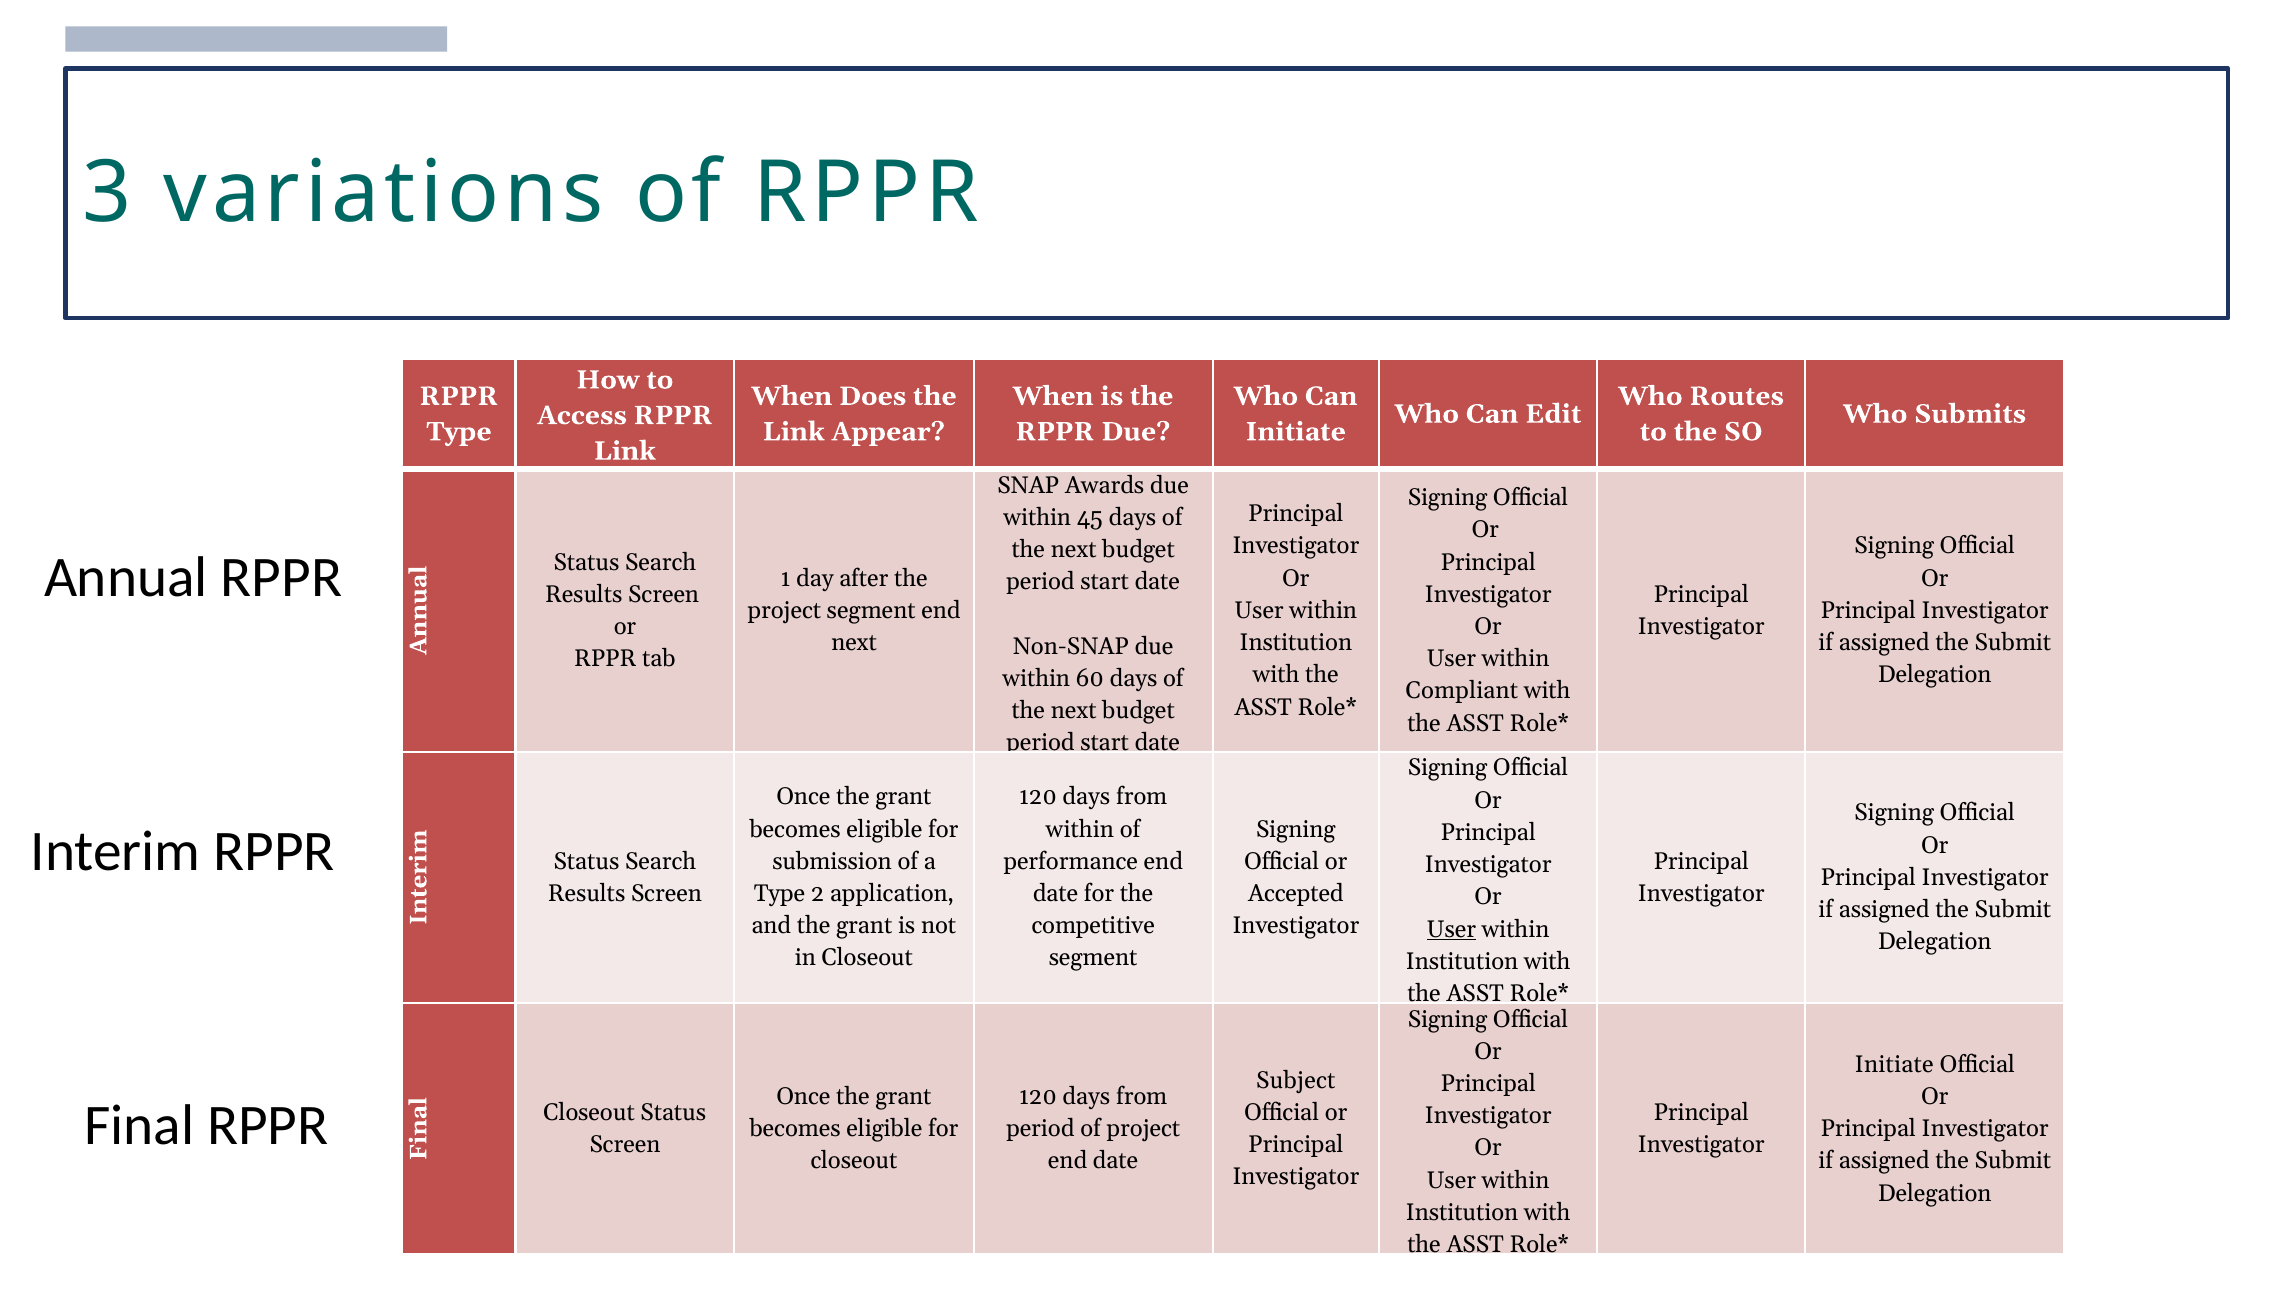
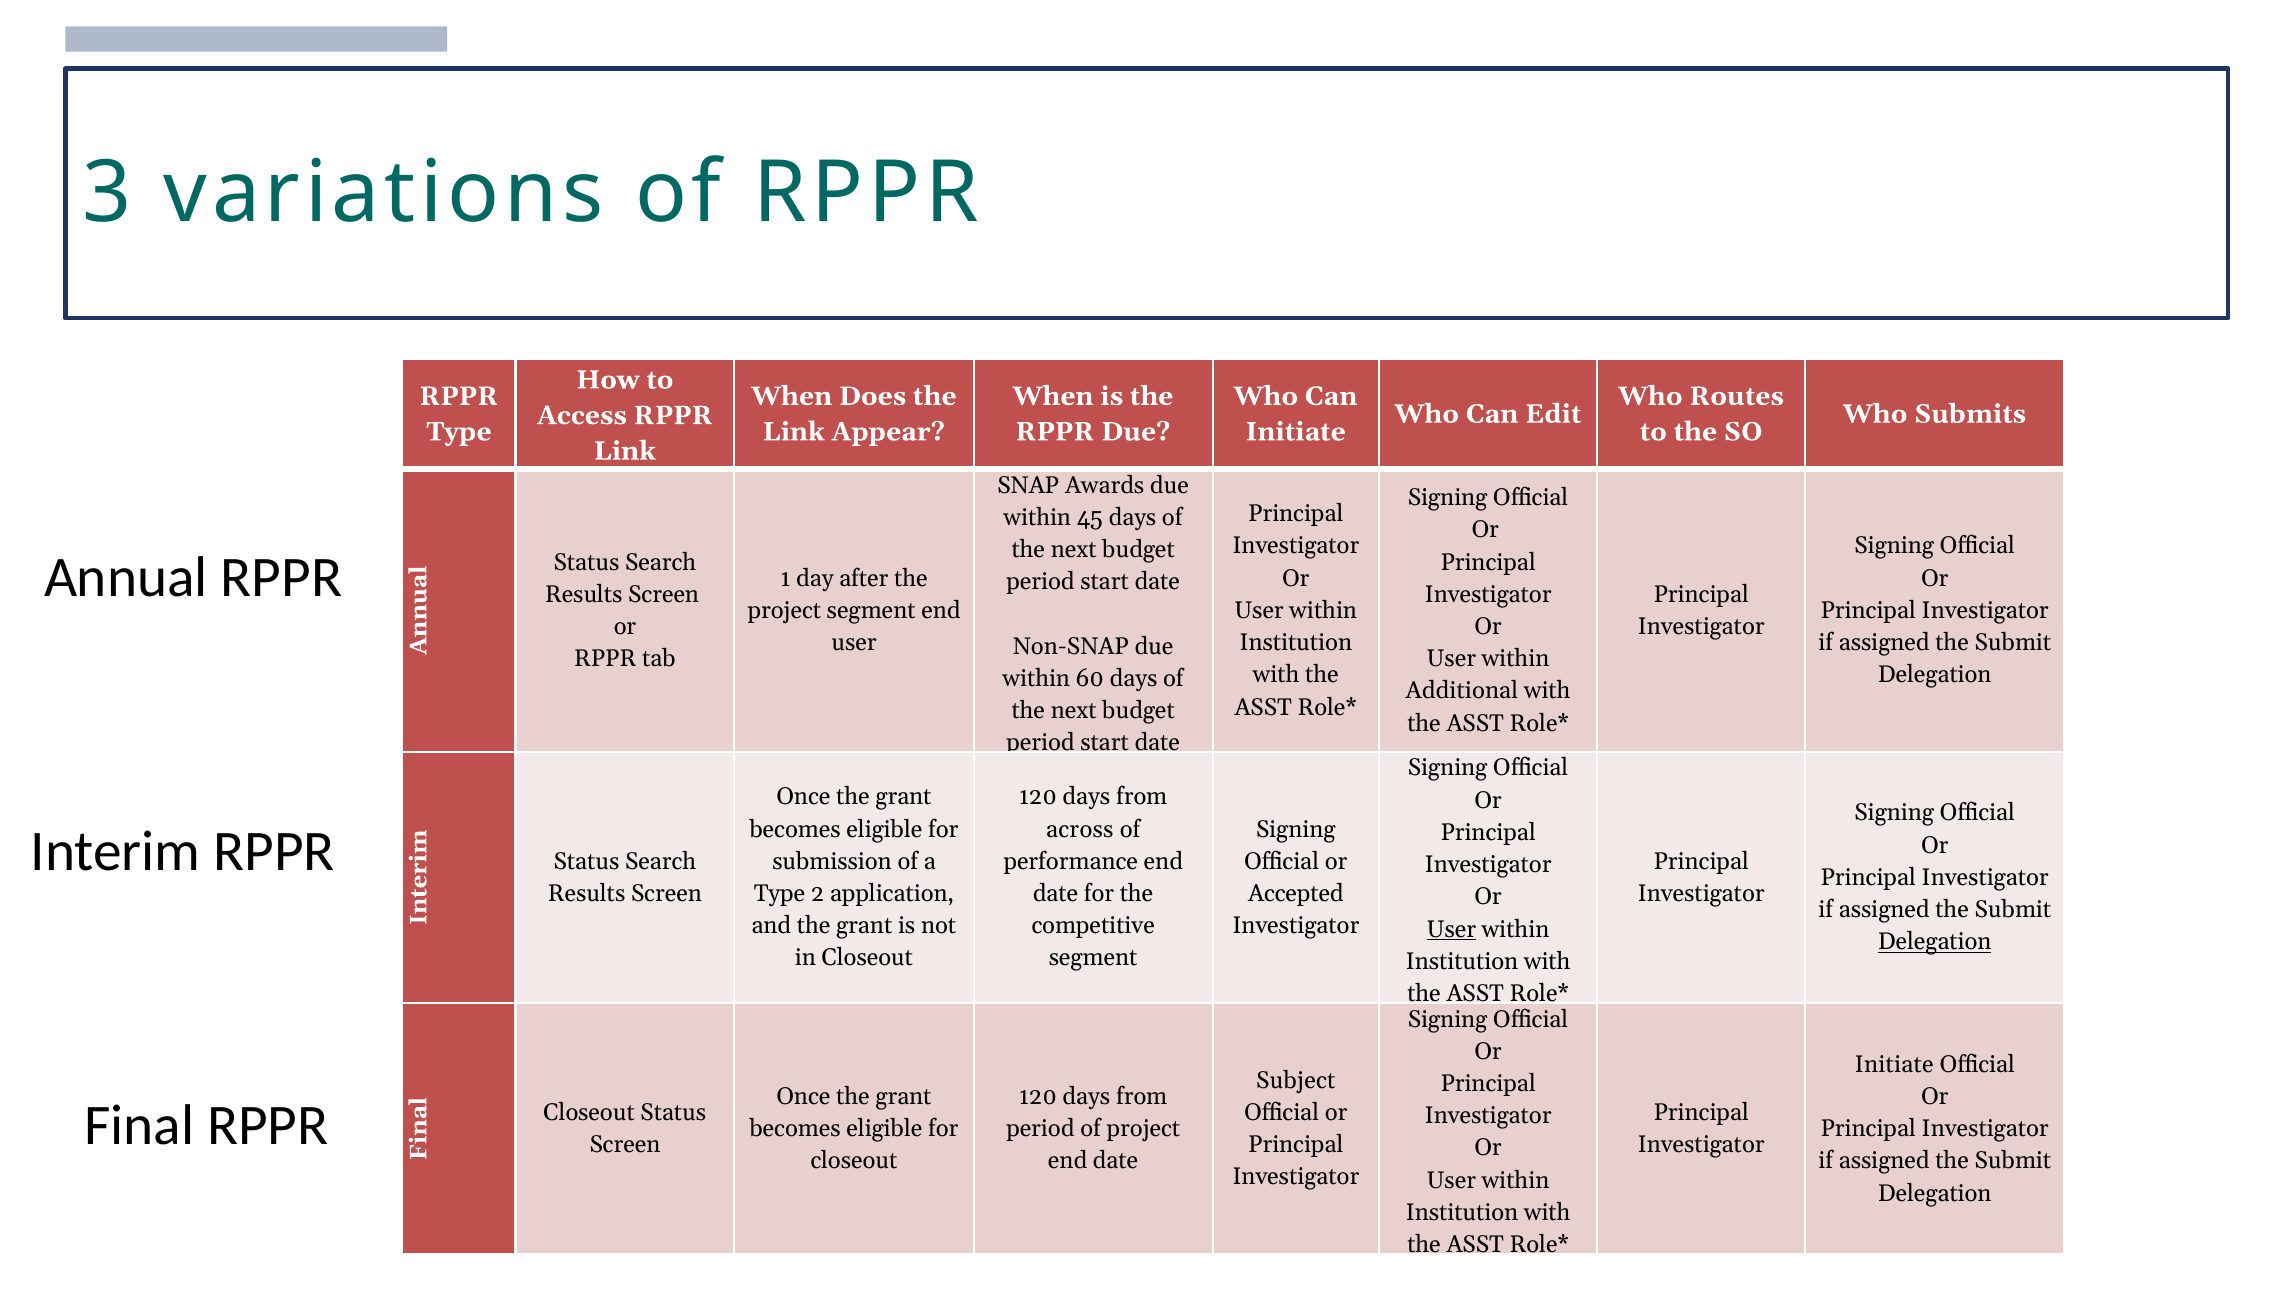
next: next -> user (854, 643)
Compliant: Compliant -> Additional (1462, 691)
within: within -> across (1080, 829)
Delegation underline: none -> present (1935, 942)
